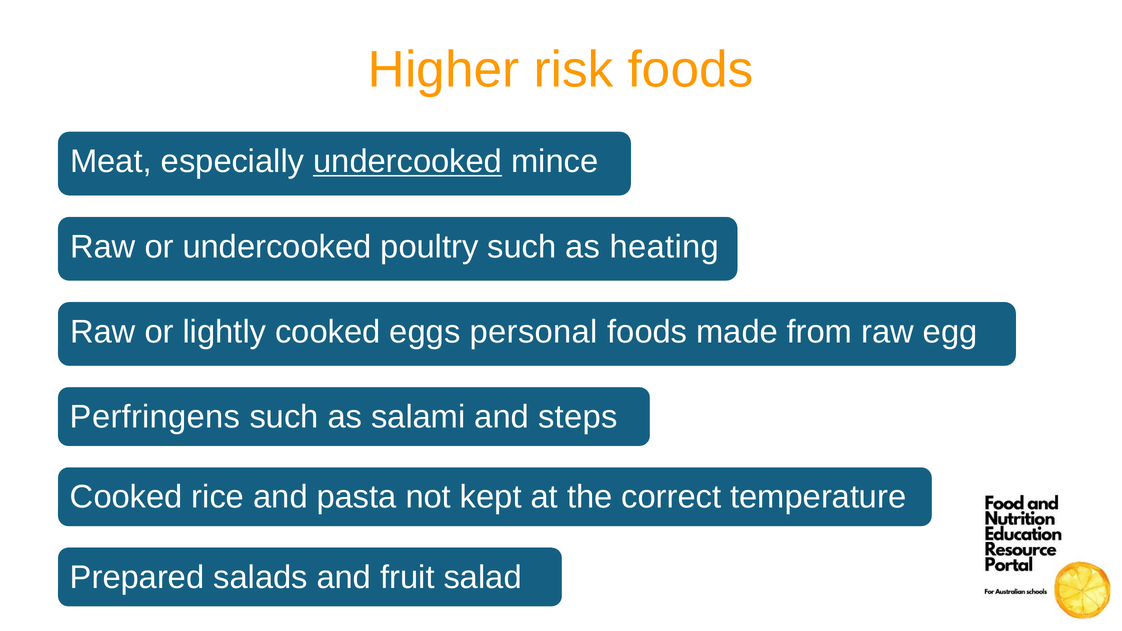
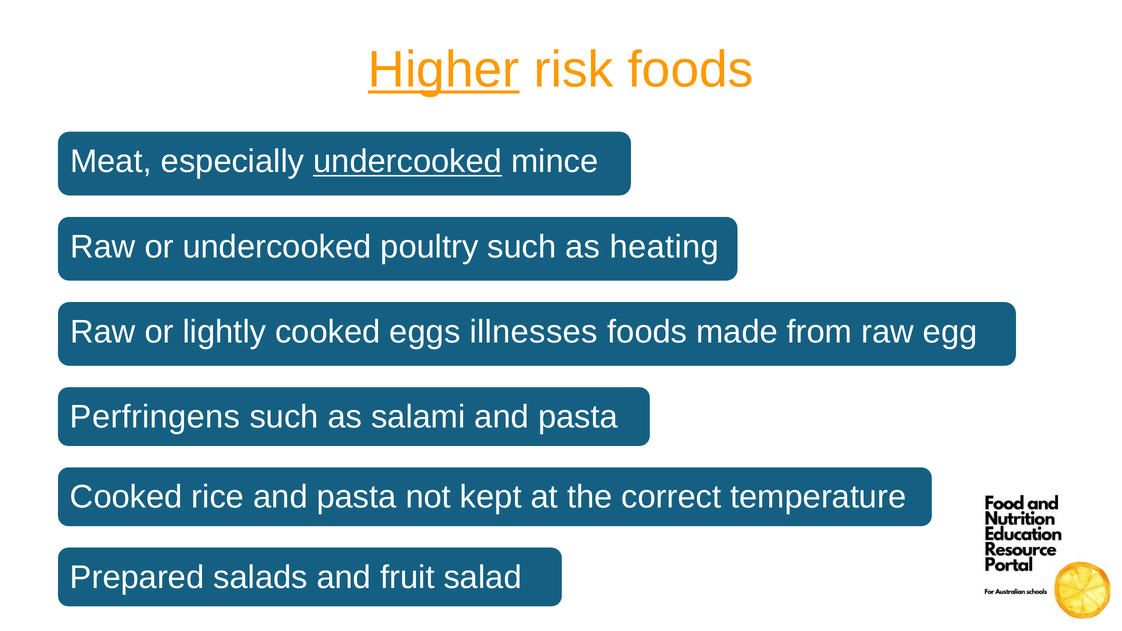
Higher underline: none -> present (444, 70)
personal: personal -> illnesses (534, 332)
salami and steps: steps -> pasta (578, 417)
